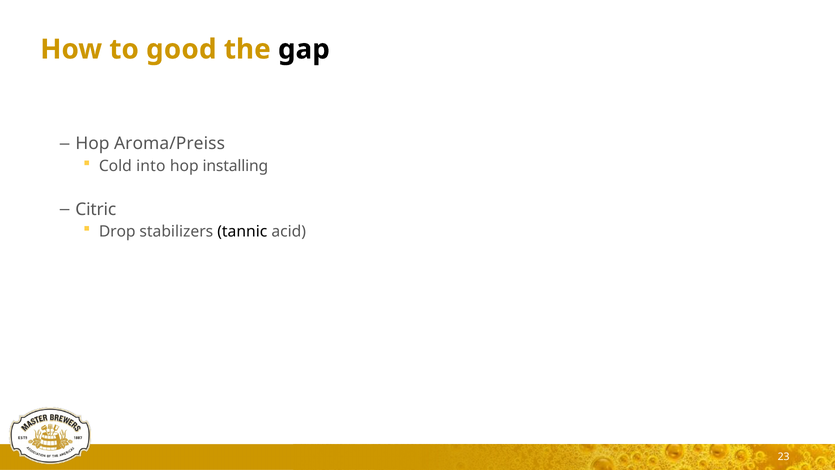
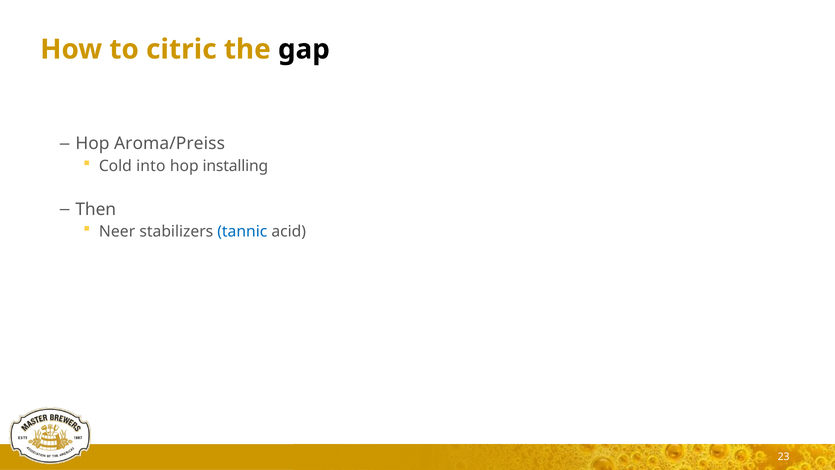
good: good -> citric (181, 49)
Citric: Citric -> Then (96, 209)
Drop: Drop -> Neer (117, 231)
tannic colour: black -> blue (242, 231)
